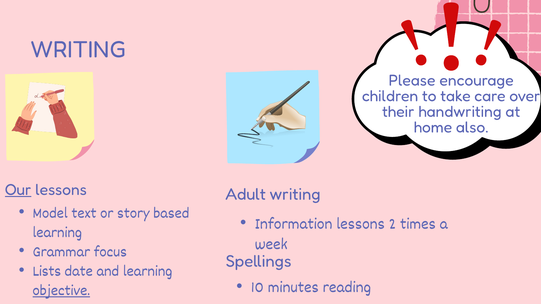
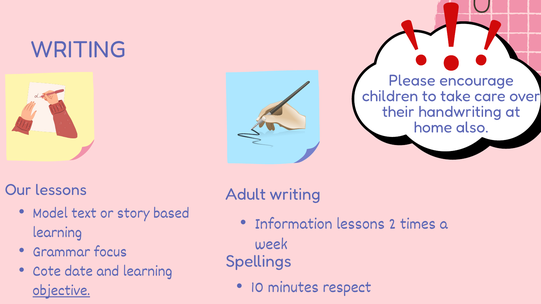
Our underline: present -> none (18, 190)
Lists: Lists -> Cote (47, 271)
reading: reading -> respect (347, 287)
